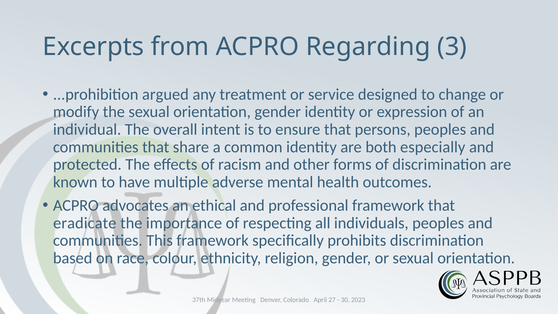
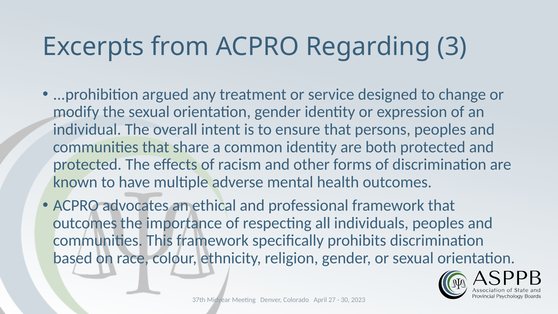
both especially: especially -> protected (433, 147)
eradicate: eradicate -> outcomes (85, 223)
